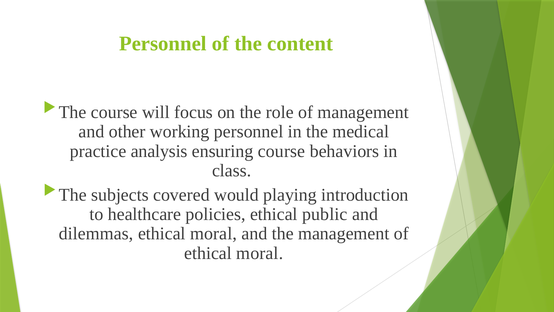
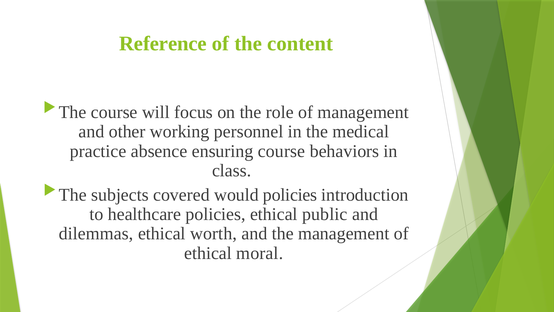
Personnel: Personnel -> Reference (163, 44)
analysis: analysis -> absence (159, 151)
would playing: playing -> policies (290, 195)
moral: moral -> worth (214, 233)
